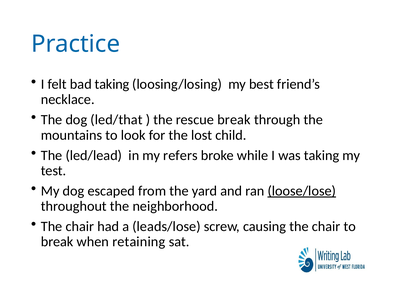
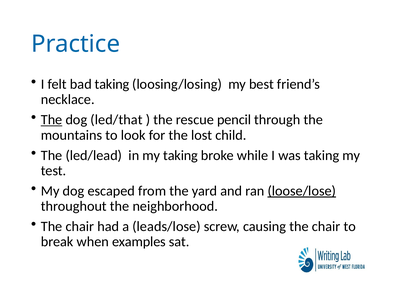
The underline: none -> present (52, 120)
rescue break: break -> pencil (234, 120)
my refers: refers -> taking (181, 156)
retaining: retaining -> examples (139, 242)
